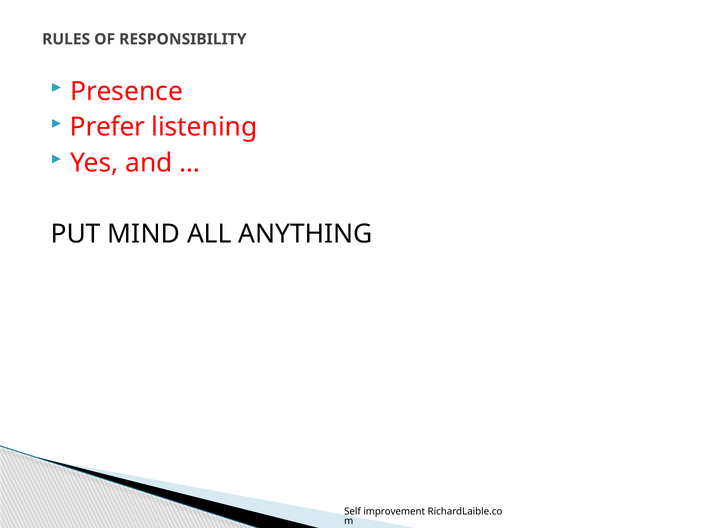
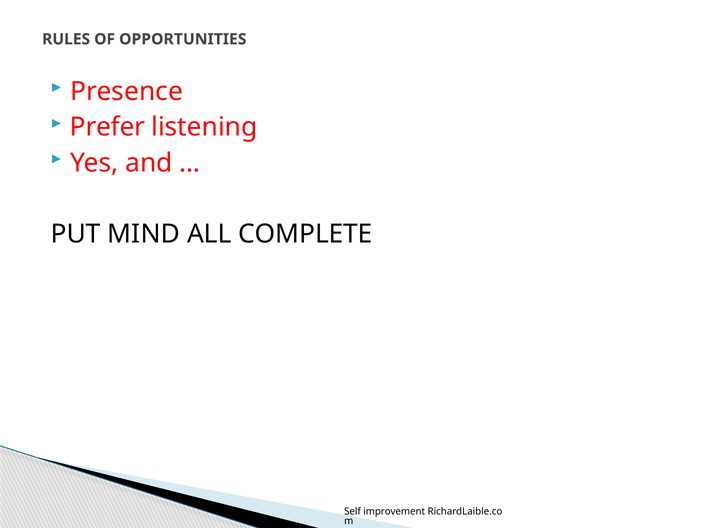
RESPONSIBILITY: RESPONSIBILITY -> OPPORTUNITIES (183, 39)
ANYTHING: ANYTHING -> COMPLETE (305, 234)
